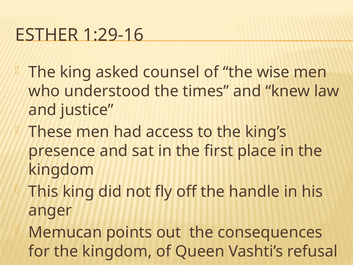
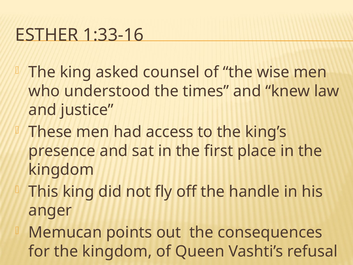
1:29-16: 1:29-16 -> 1:33-16 (113, 35)
